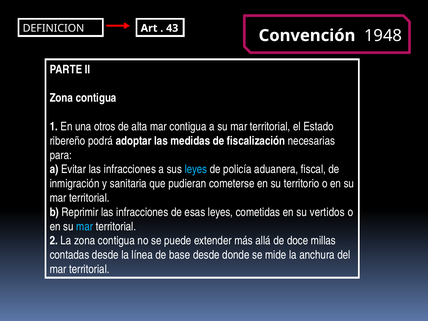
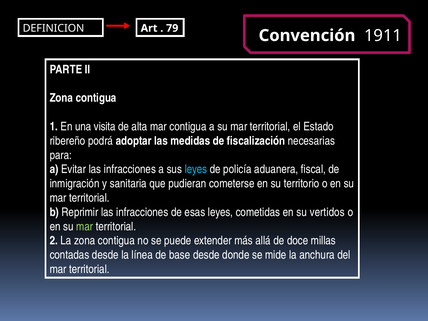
43: 43 -> 79 (172, 28)
1948: 1948 -> 1911 (383, 36)
otros: otros -> visita (105, 127)
mar colour: light blue -> light green (85, 226)
